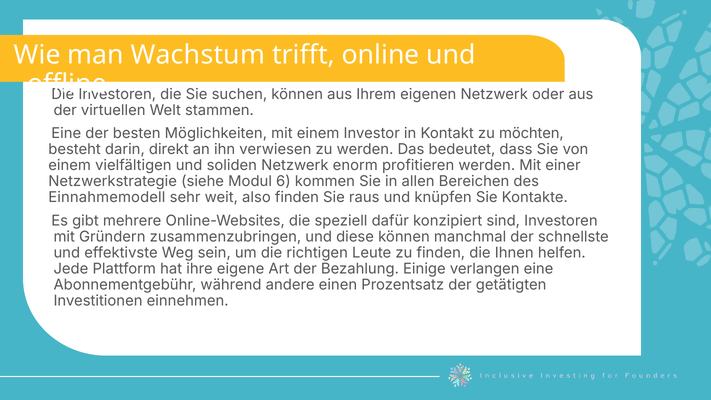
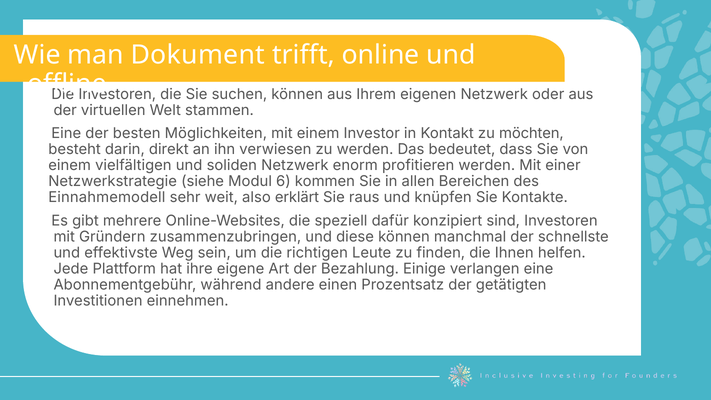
Wachstum: Wachstum -> Dokument (198, 55)
also finden: finden -> erklärt (297, 198)
